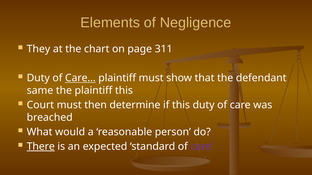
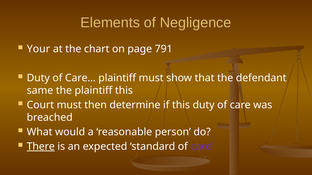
They: They -> Your (38, 49)
311: 311 -> 791 (164, 49)
Care… underline: present -> none (80, 78)
